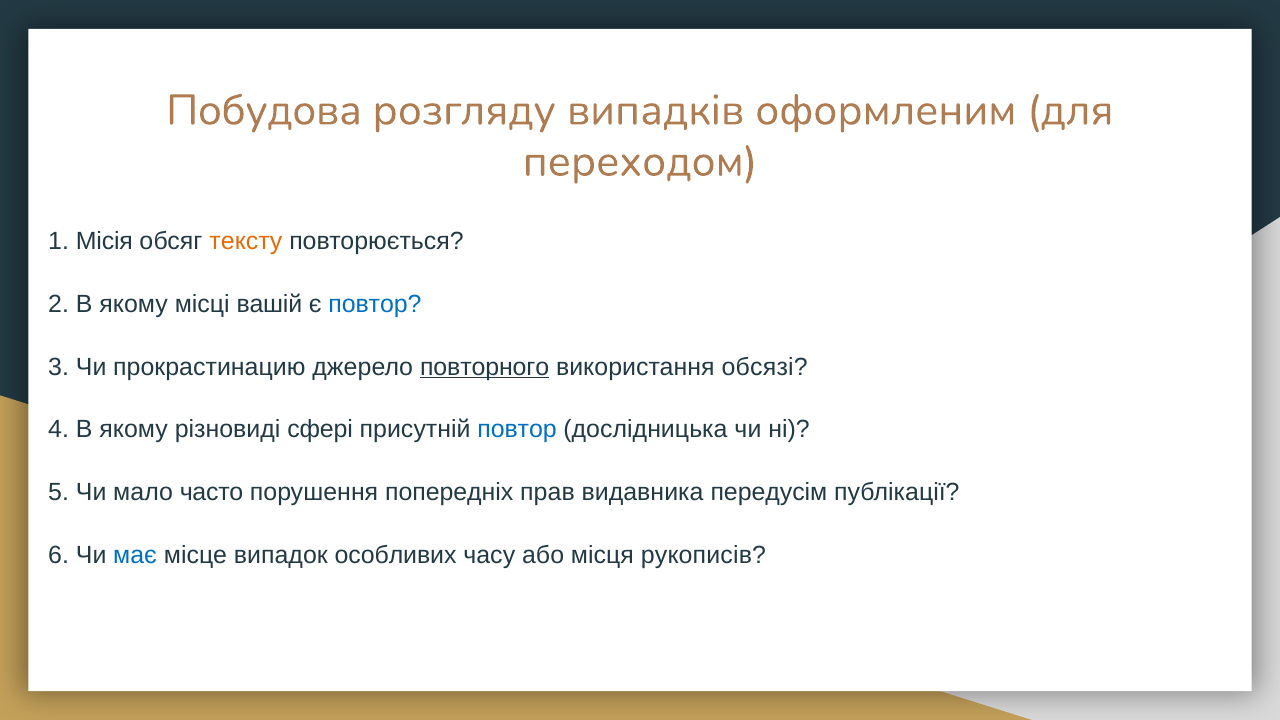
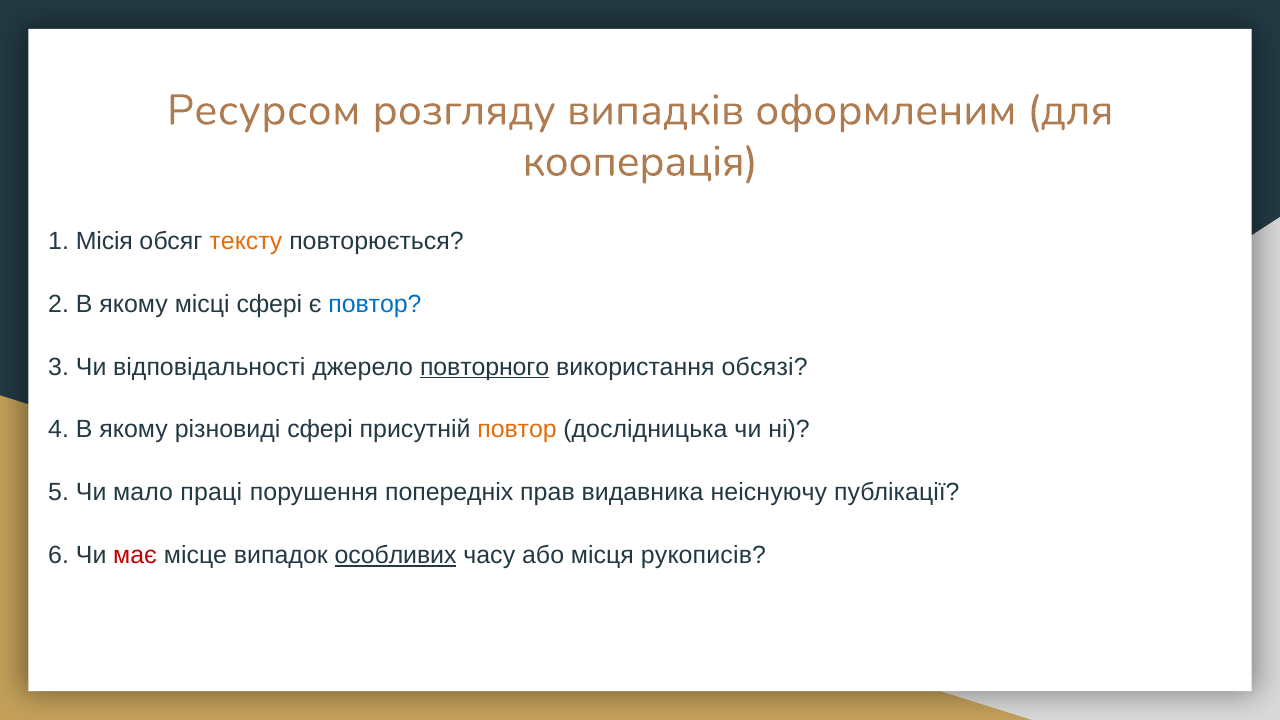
Побудова: Побудова -> Ресурсом (264, 110)
переходом: переходом -> кооперація (640, 161)
місці вашій: вашій -> сфері (269, 304)
прокрастинацию: прокрастинацию -> відповідальності (209, 367)
повтор colour: blue -> orange (517, 430)
часто: часто -> праці (211, 492)
передусім: передусім -> неіснуючу (769, 492)
має colour: blue -> red (135, 555)
особливих underline: none -> present (396, 555)
